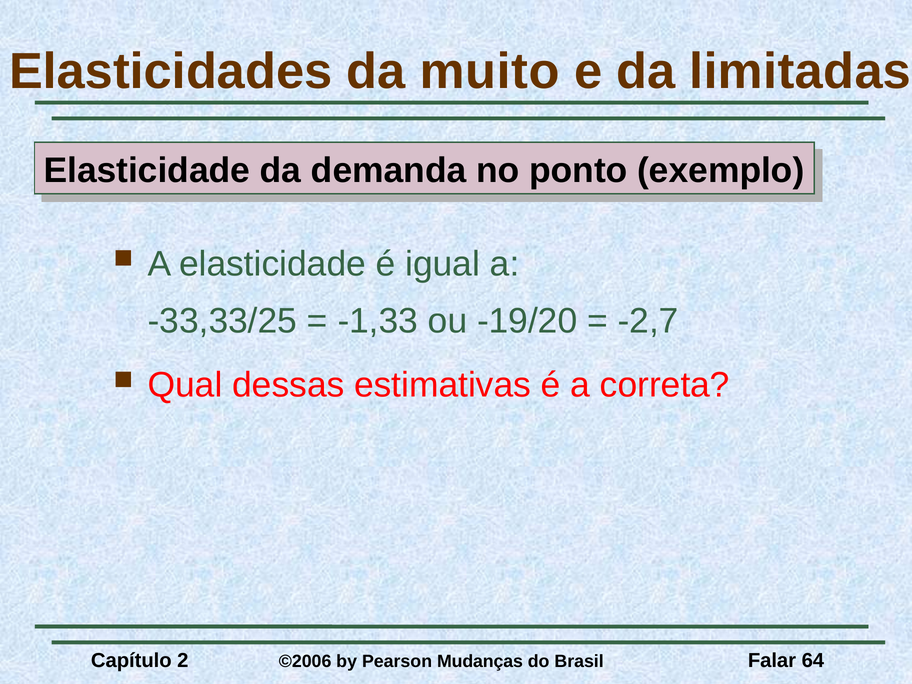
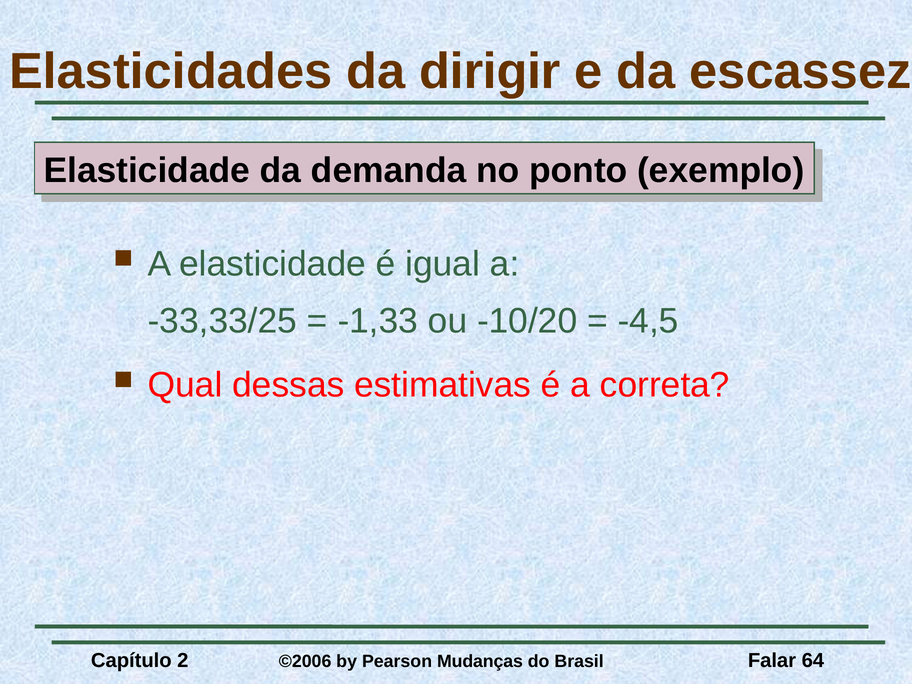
muito: muito -> dirigir (490, 71)
limitadas: limitadas -> escassez (800, 71)
-19/20: -19/20 -> -10/20 (527, 321)
-2,7: -2,7 -> -4,5 (648, 321)
